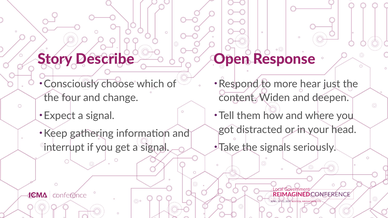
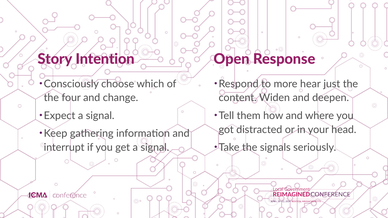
Describe: Describe -> Intention (105, 59)
